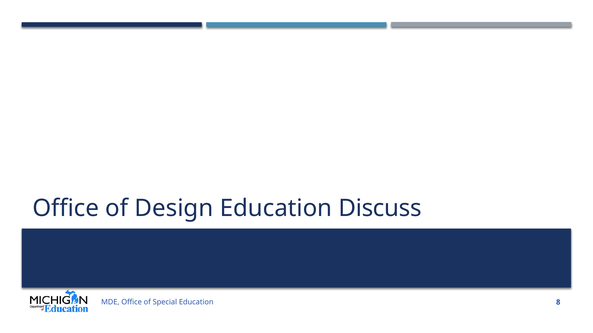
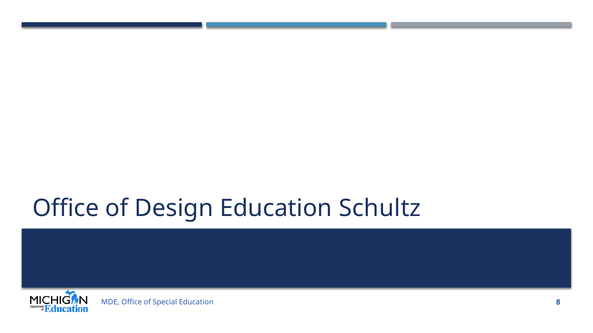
Discuss: Discuss -> Schultz (380, 209)
